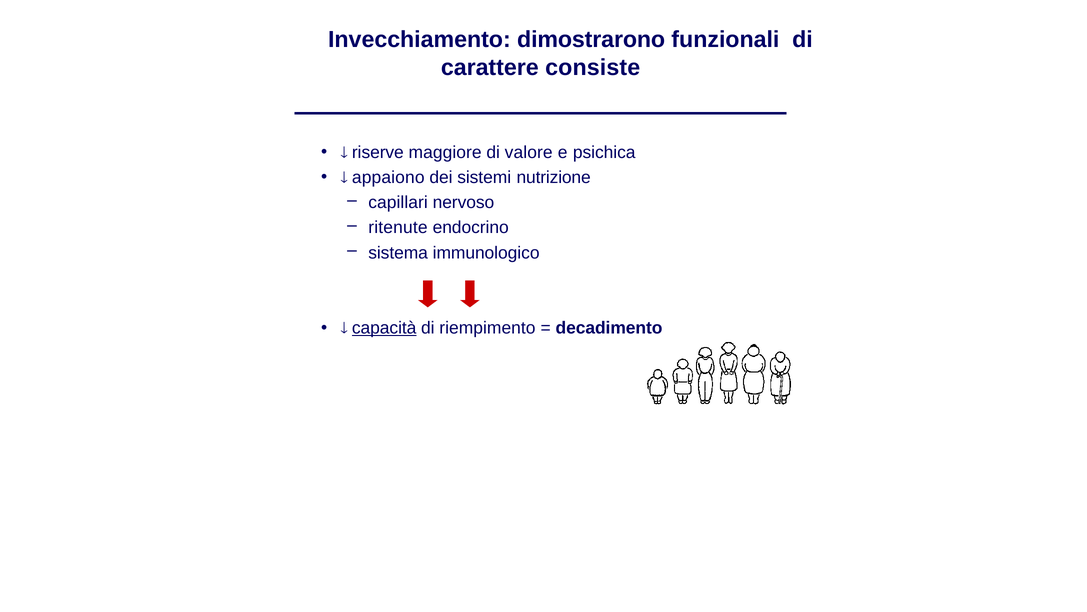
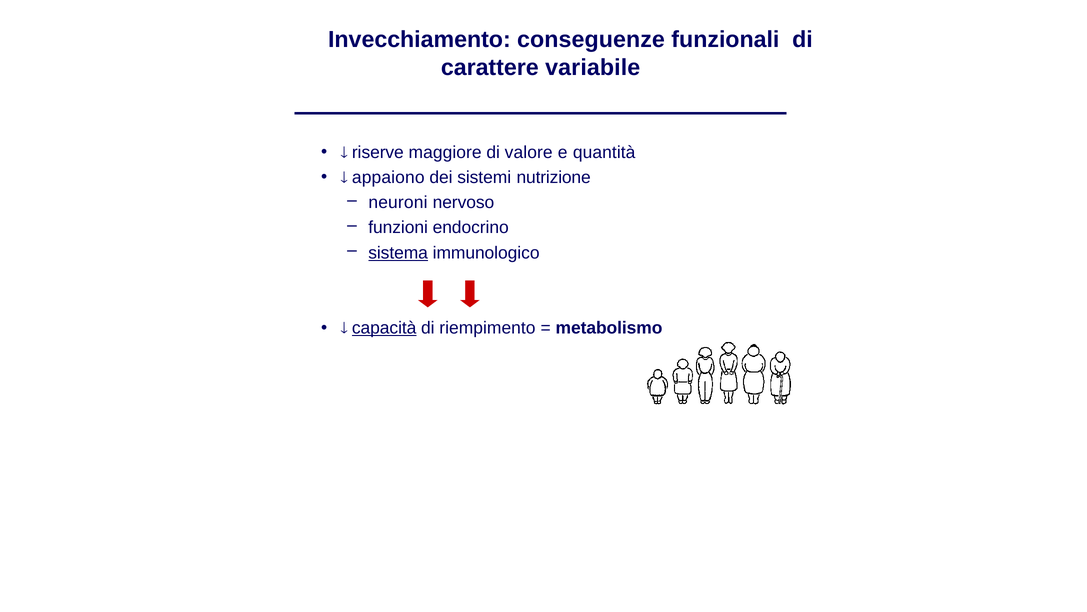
dimostrarono: dimostrarono -> conseguenze (591, 40)
consiste: consiste -> variabile (593, 67)
psichica: psichica -> quantità (604, 152)
capillari: capillari -> neuroni (398, 202)
ritenute: ritenute -> funzioni (398, 227)
sistema underline: none -> present (398, 253)
decadimento: decadimento -> metabolismo (609, 328)
